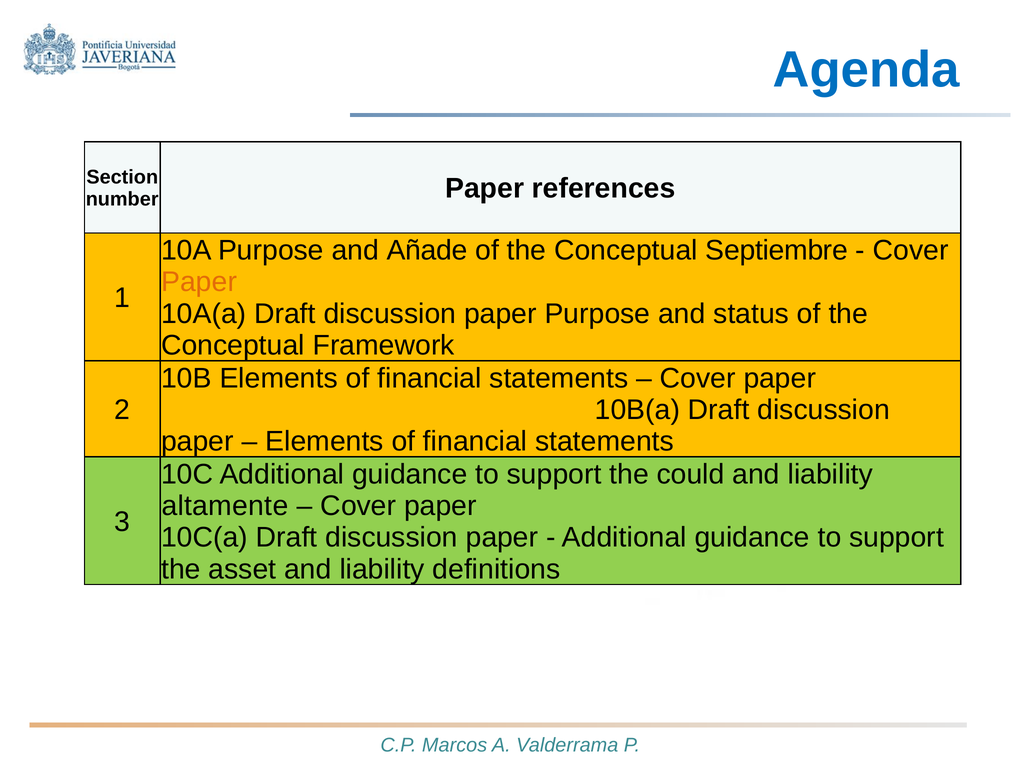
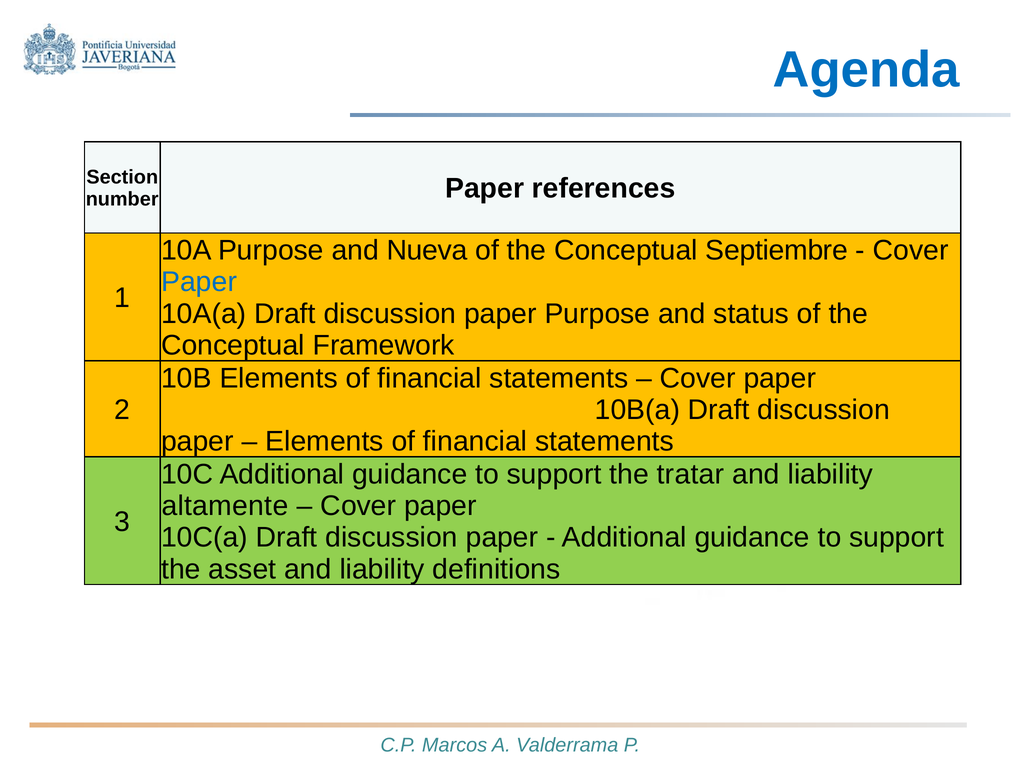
Añade: Añade -> Nueva (427, 250)
Paper colour: orange -> blue (199, 282)
could: could -> tratar (691, 474)
